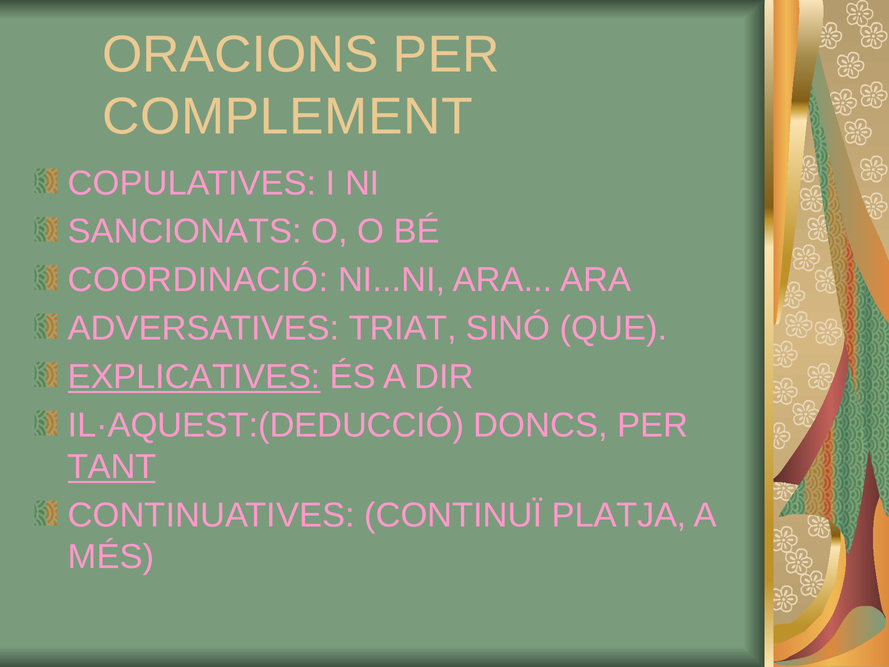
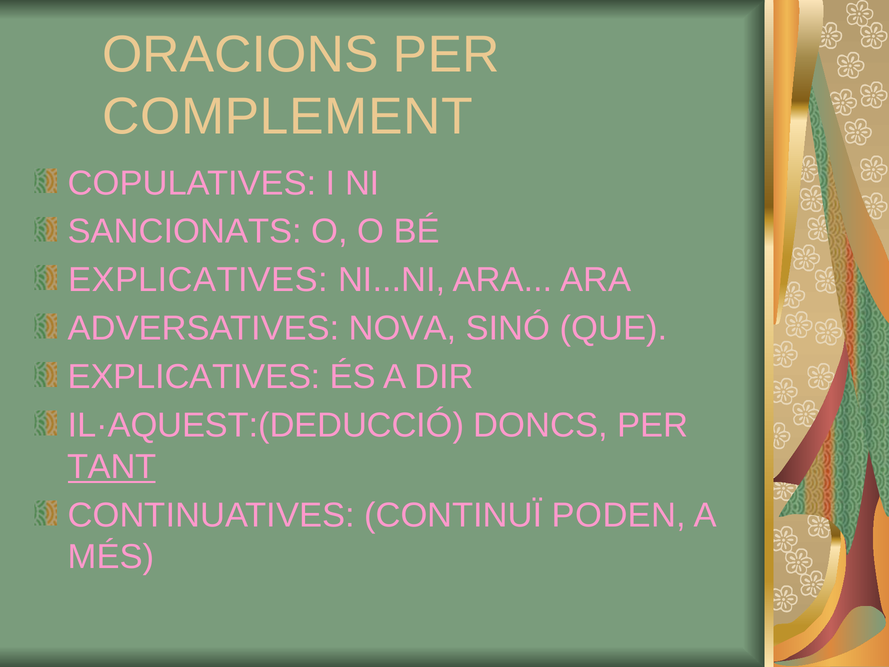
COORDINACIÓ: COORDINACIÓ -> EXPLICATIVES (198, 280)
TRIAT: TRIAT -> NOVA (403, 328)
EXPLICATIVES underline: present -> none (194, 377)
PLATJA: PLATJA -> PODEN (619, 515)
